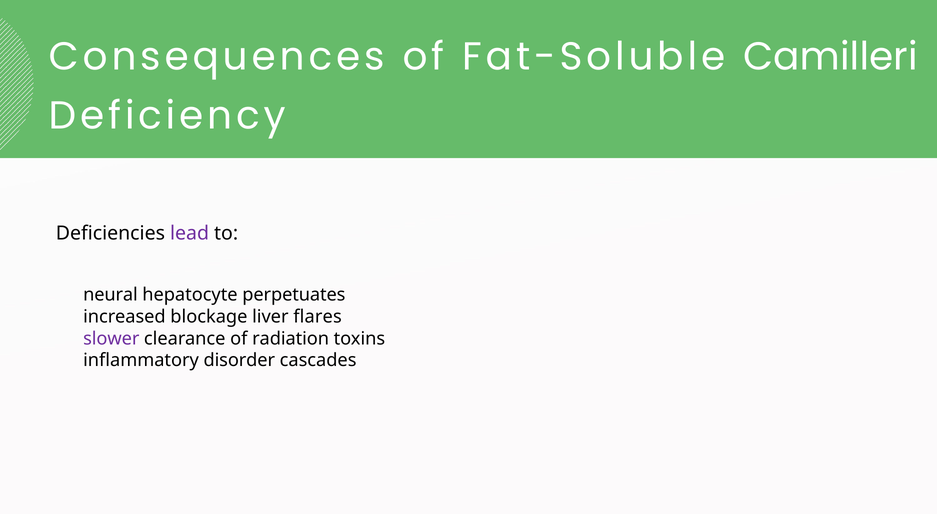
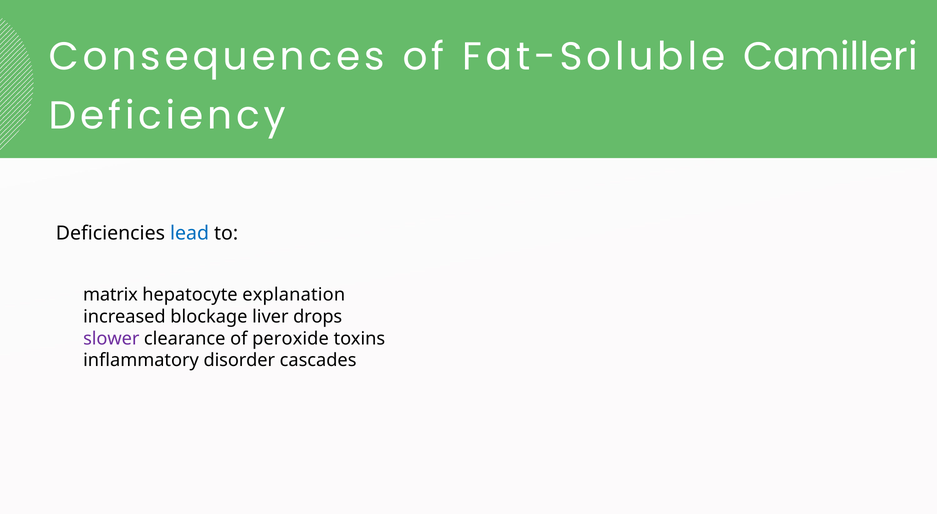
lead colour: purple -> blue (190, 233)
neural: neural -> matrix (110, 295)
perpetuates: perpetuates -> explanation (294, 295)
flares: flares -> drops (318, 317)
radiation: radiation -> peroxide (290, 339)
